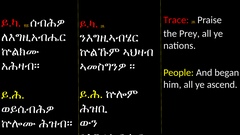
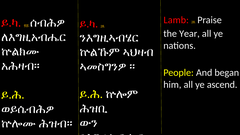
Trace: Trace -> Lamb (176, 20)
Prey: Prey -> Year (189, 34)
